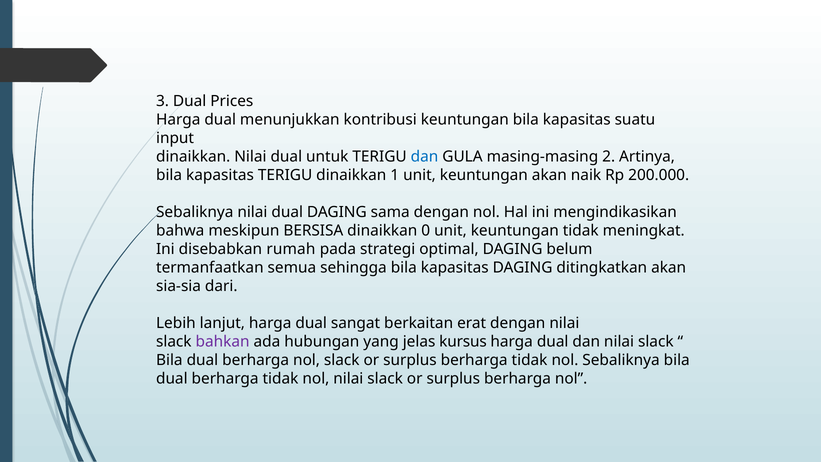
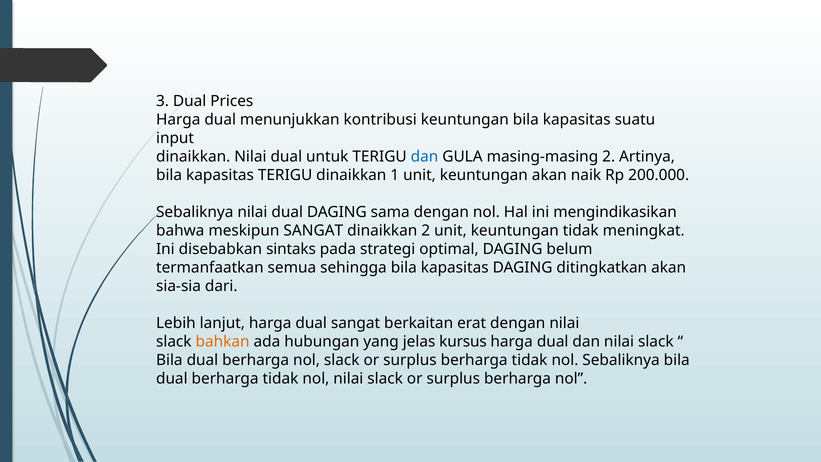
meskipun BERSISA: BERSISA -> SANGAT (313, 231)
dinaikkan 0: 0 -> 2 (426, 231)
rumah: rumah -> sintaks (291, 249)
bahkan colour: purple -> orange (223, 341)
